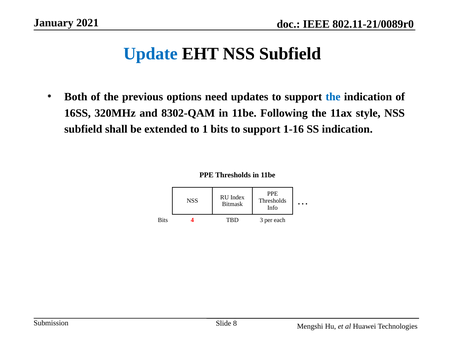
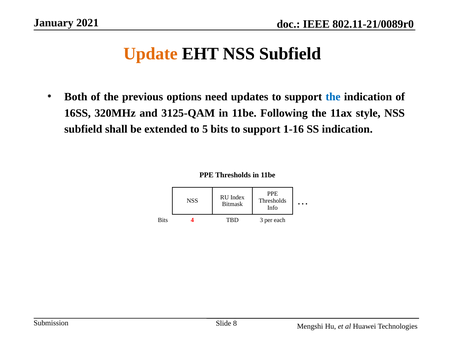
Update colour: blue -> orange (151, 54)
8302-QAM: 8302-QAM -> 3125-QAM (188, 113)
1: 1 -> 5 (205, 129)
